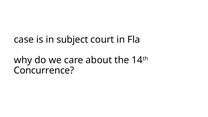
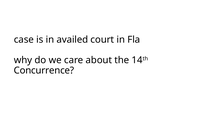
subject: subject -> availed (72, 40)
